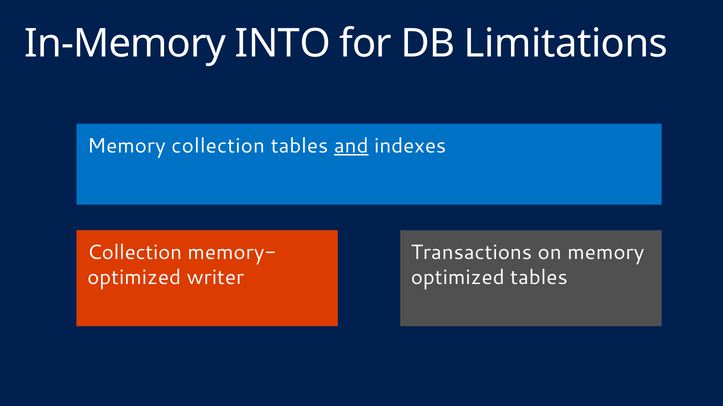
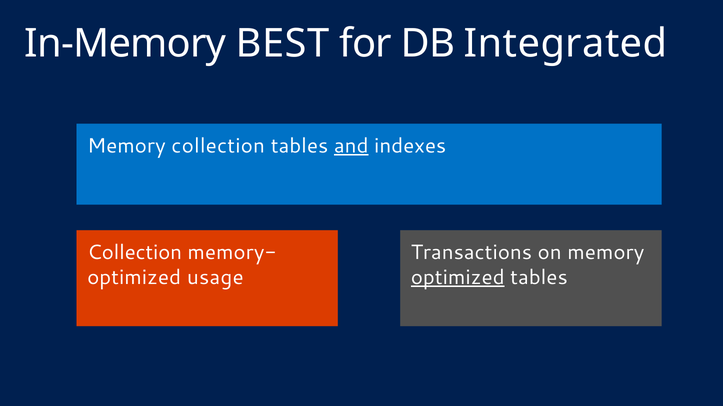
INTO: INTO -> BEST (283, 44)
Limitations: Limitations -> Integrated (566, 44)
writer: writer -> usage (215, 278)
optimized underline: none -> present (458, 278)
